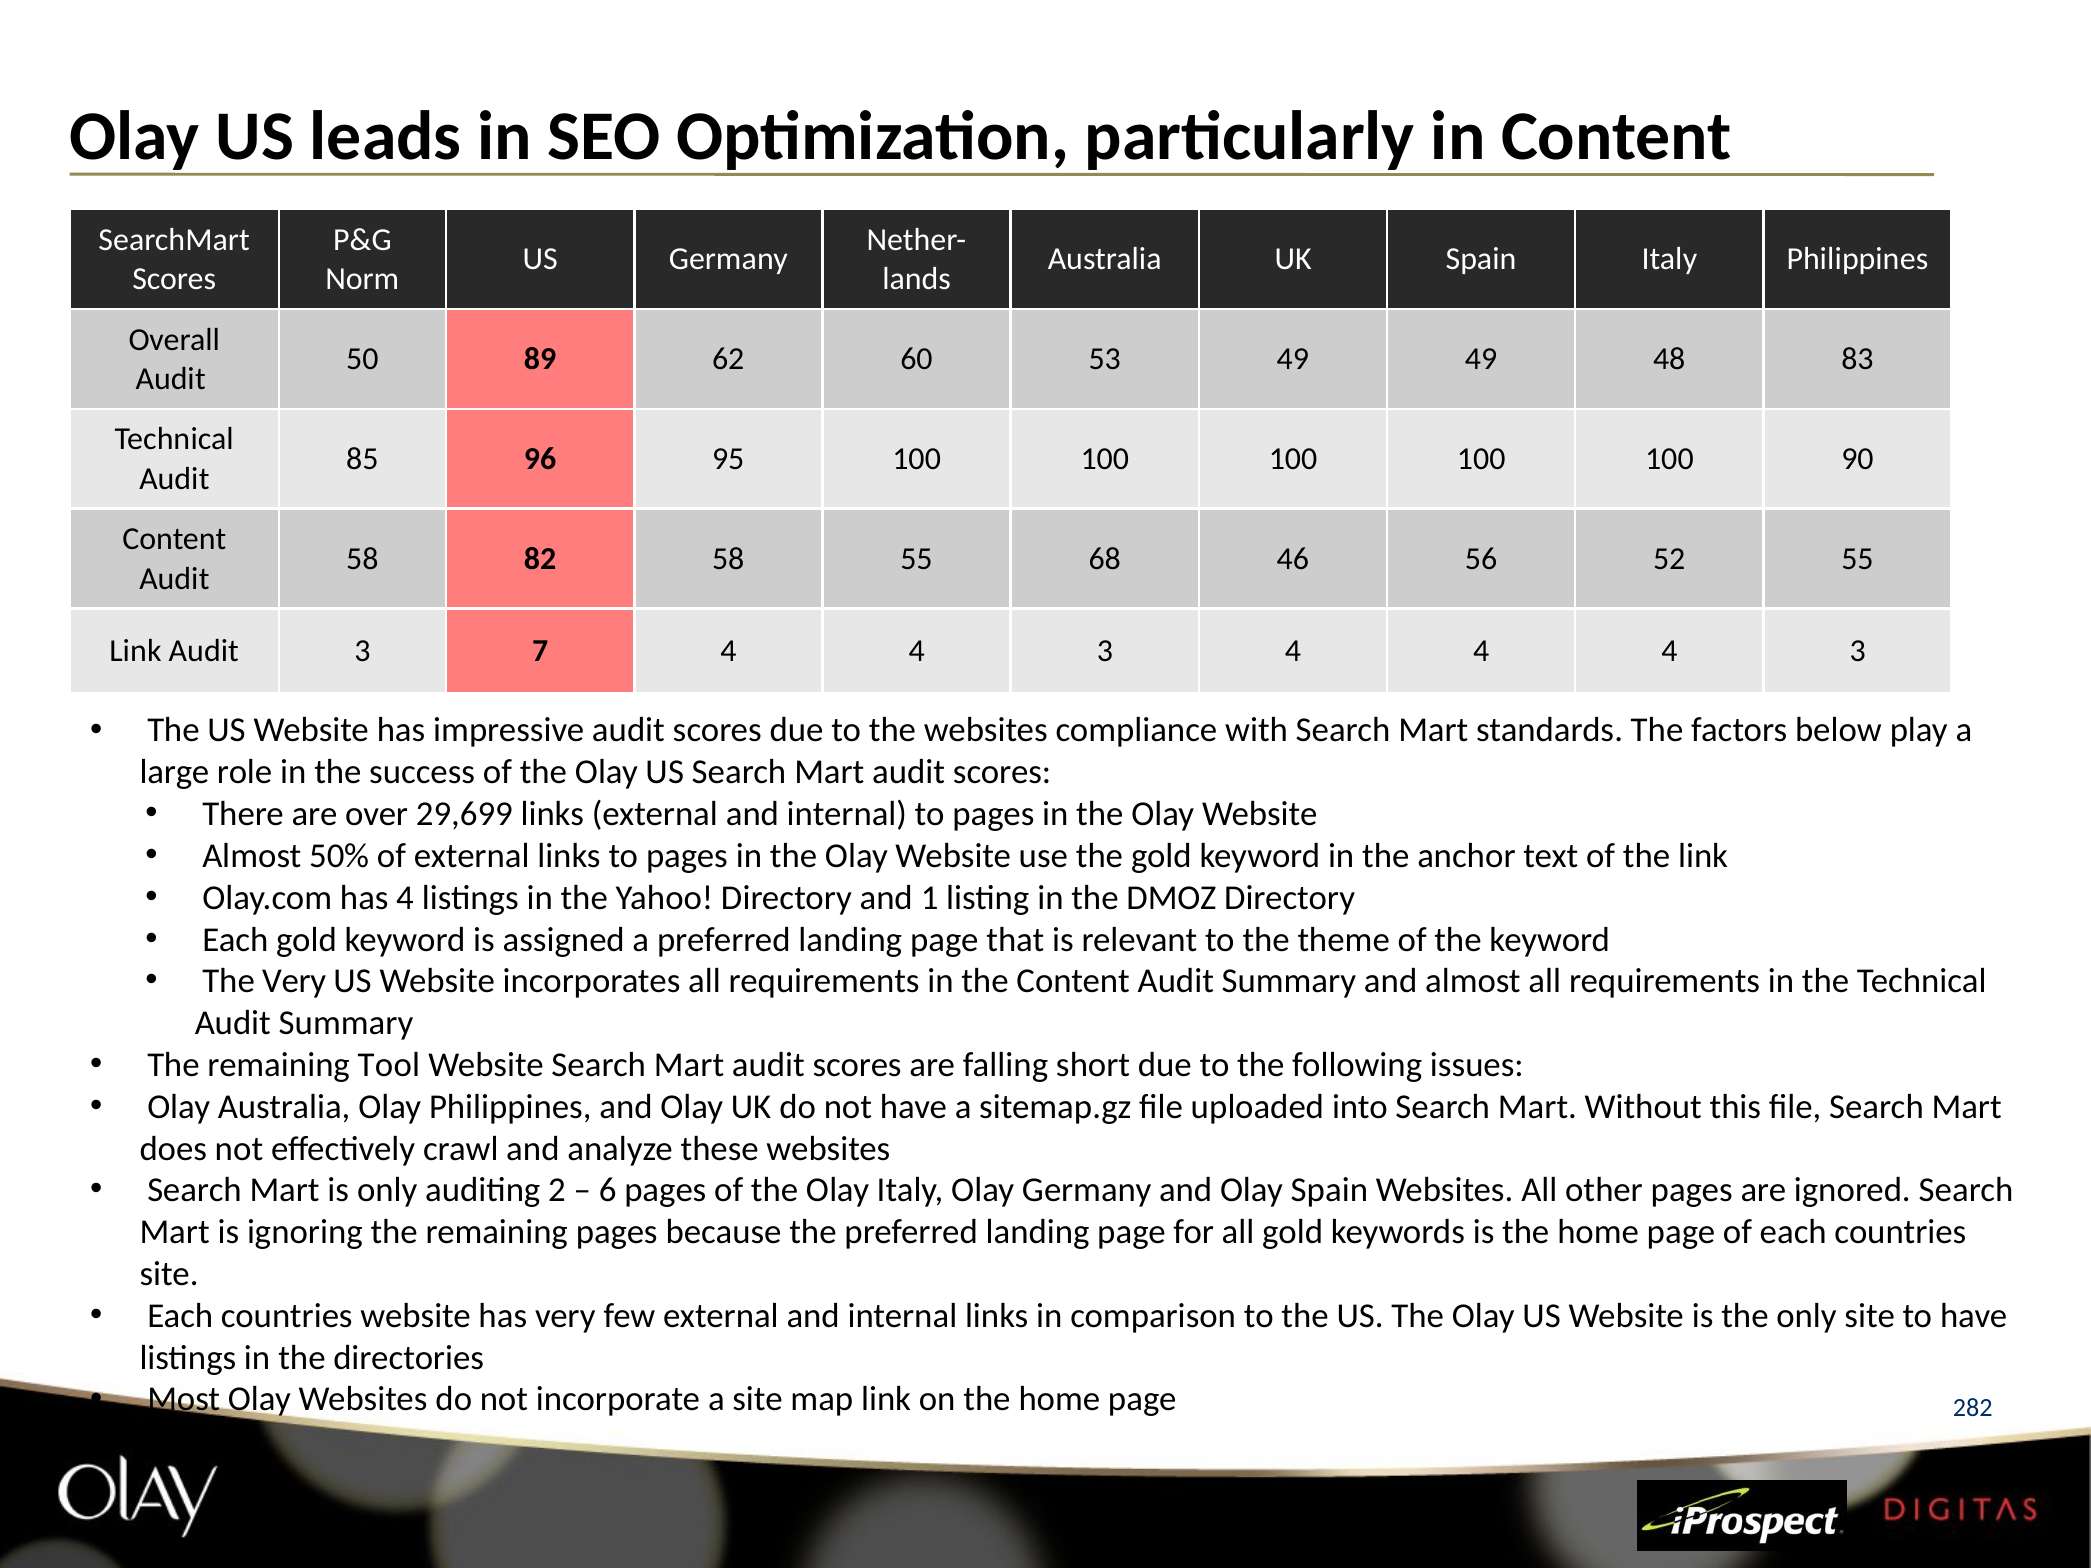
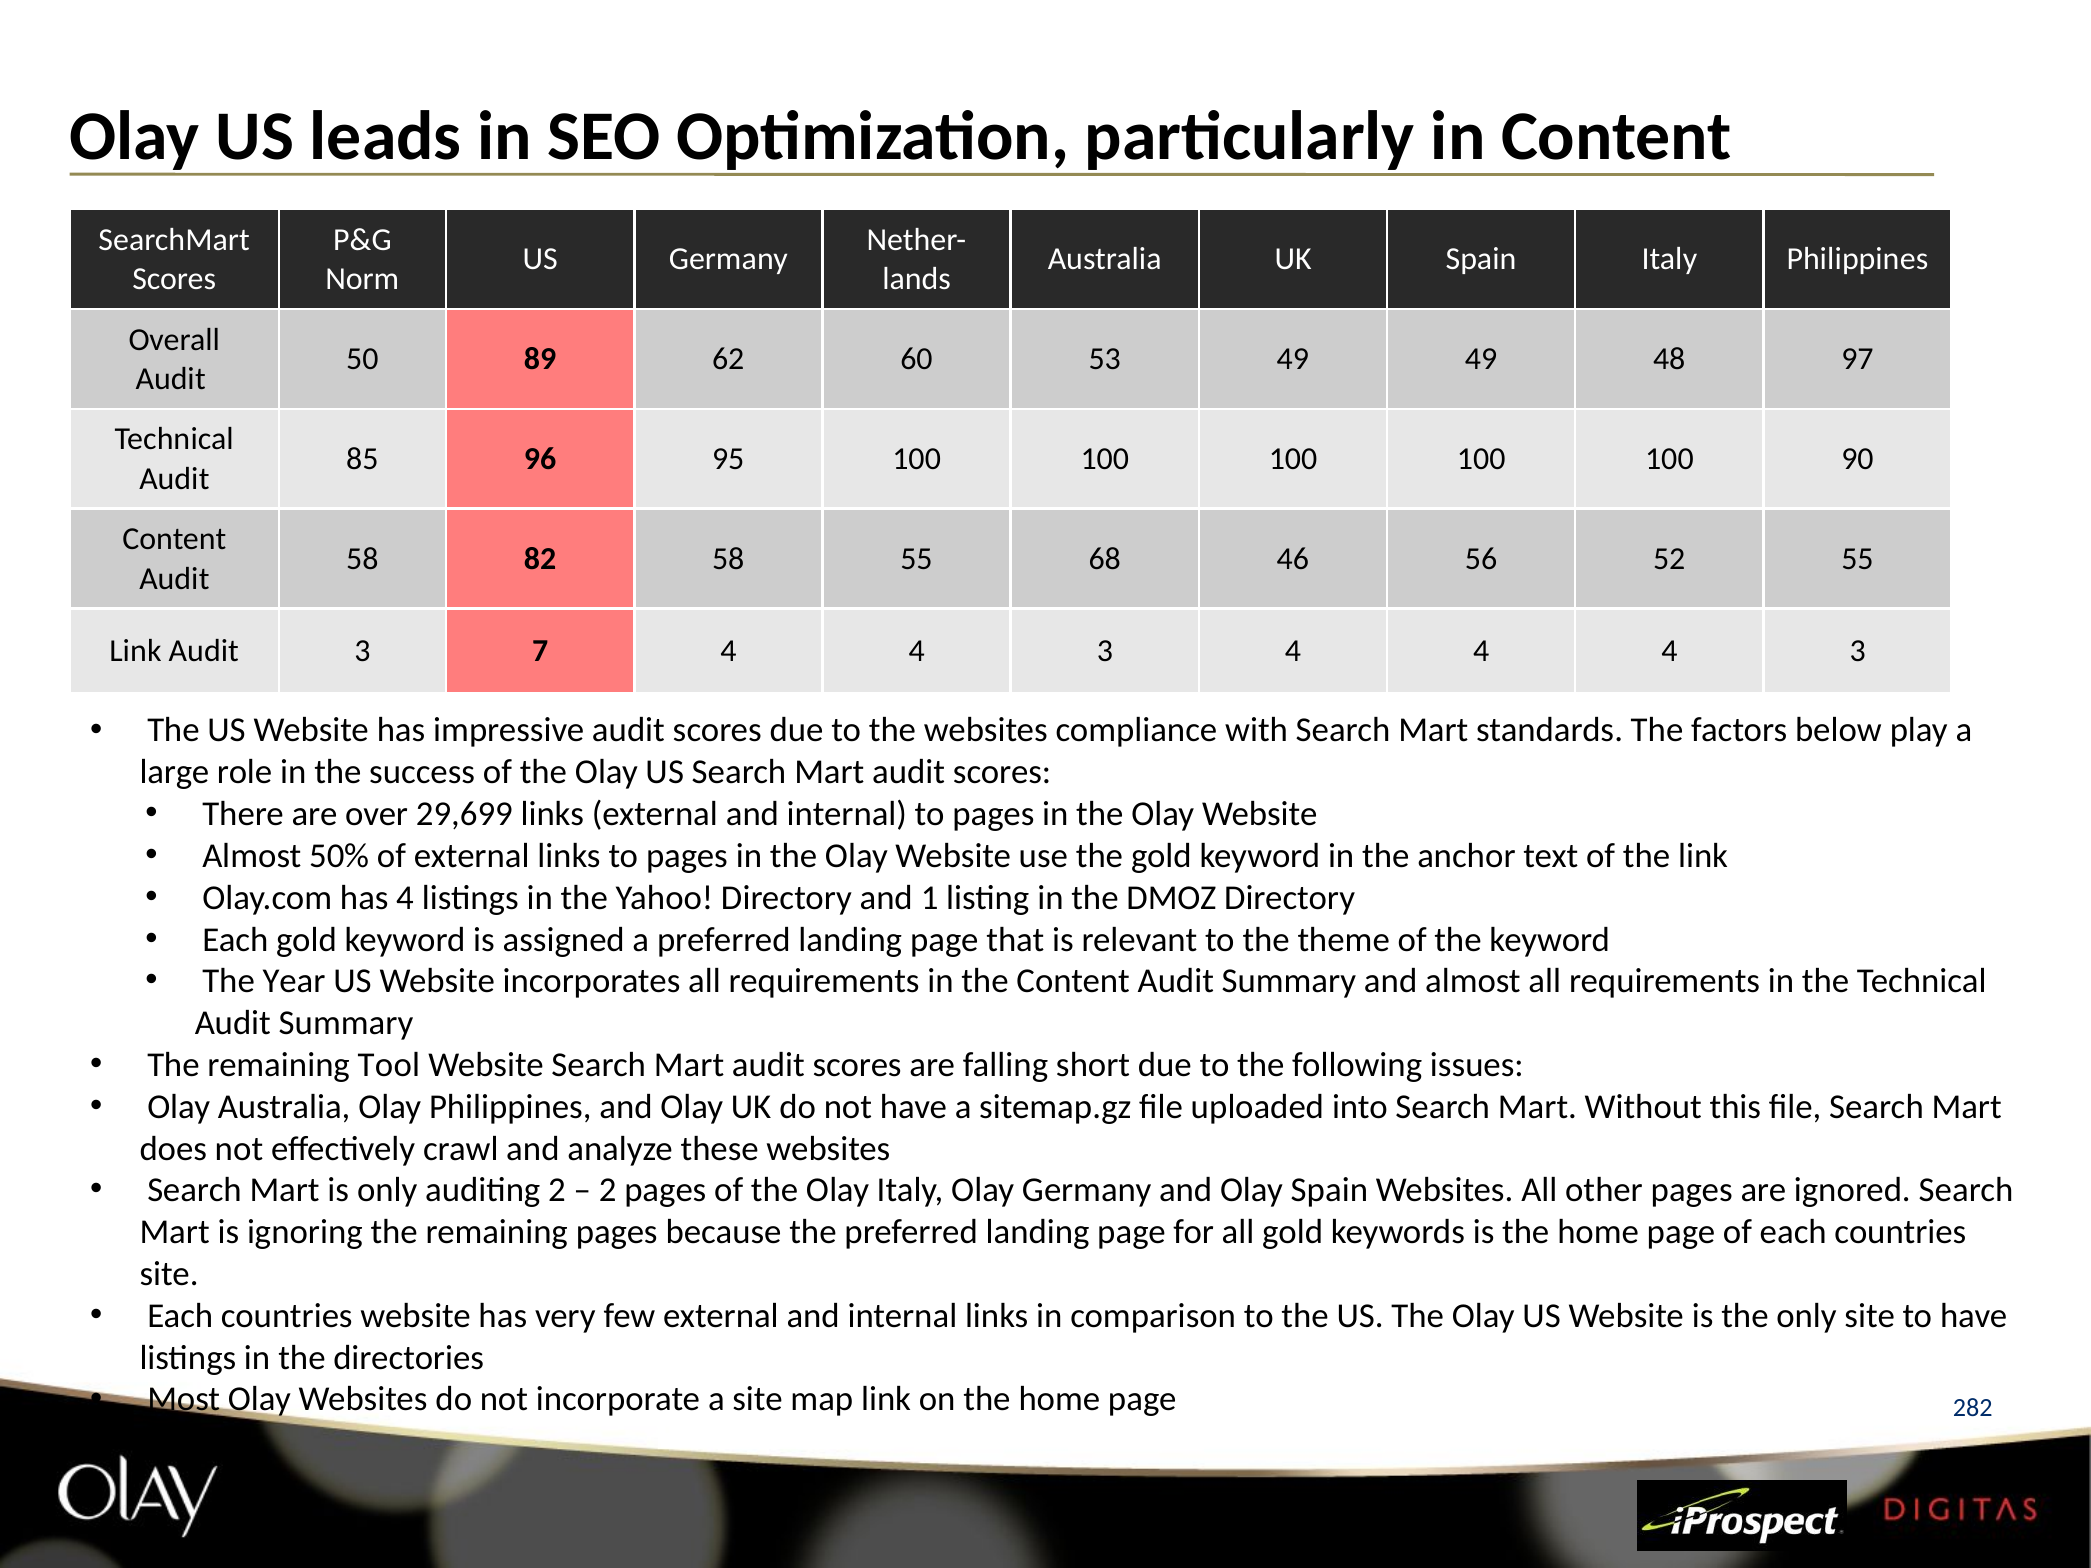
83: 83 -> 97 (1857, 359)
The Very: Very -> Year (294, 981)
6: 6 -> 2 (608, 1191)
